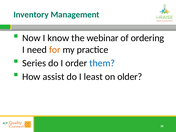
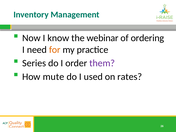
them colour: blue -> purple (102, 63)
assist: assist -> mute (53, 77)
least: least -> used (93, 77)
older: older -> rates (130, 77)
